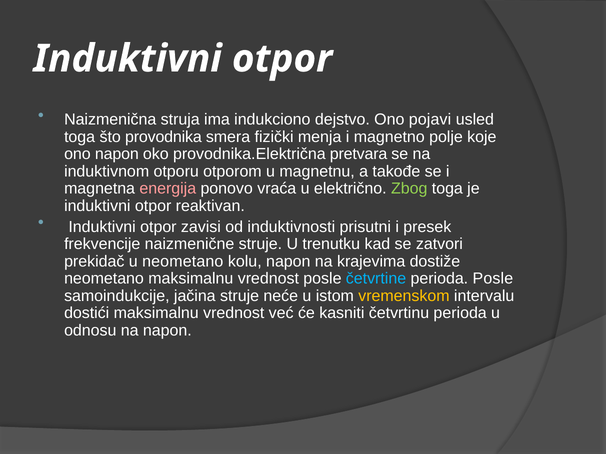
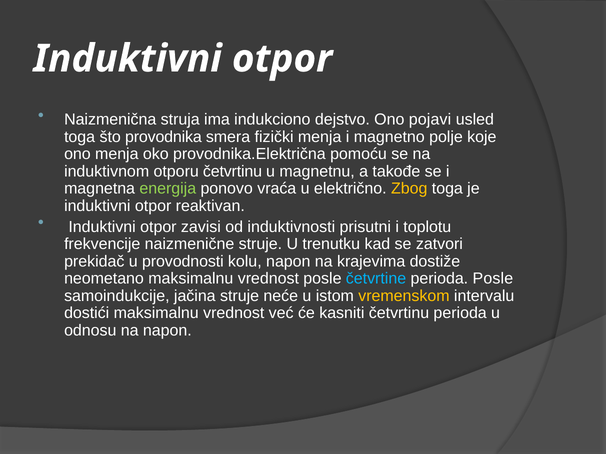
ono napon: napon -> menja (117, 154)
pretvara: pretvara -> pomoću (359, 154)
otporu otporom: otporom -> četvrtinu (233, 172)
energija colour: pink -> light green (168, 189)
Zbog colour: light green -> yellow (409, 189)
presek: presek -> toplotu (427, 227)
u neometano: neometano -> provodnosti (183, 262)
